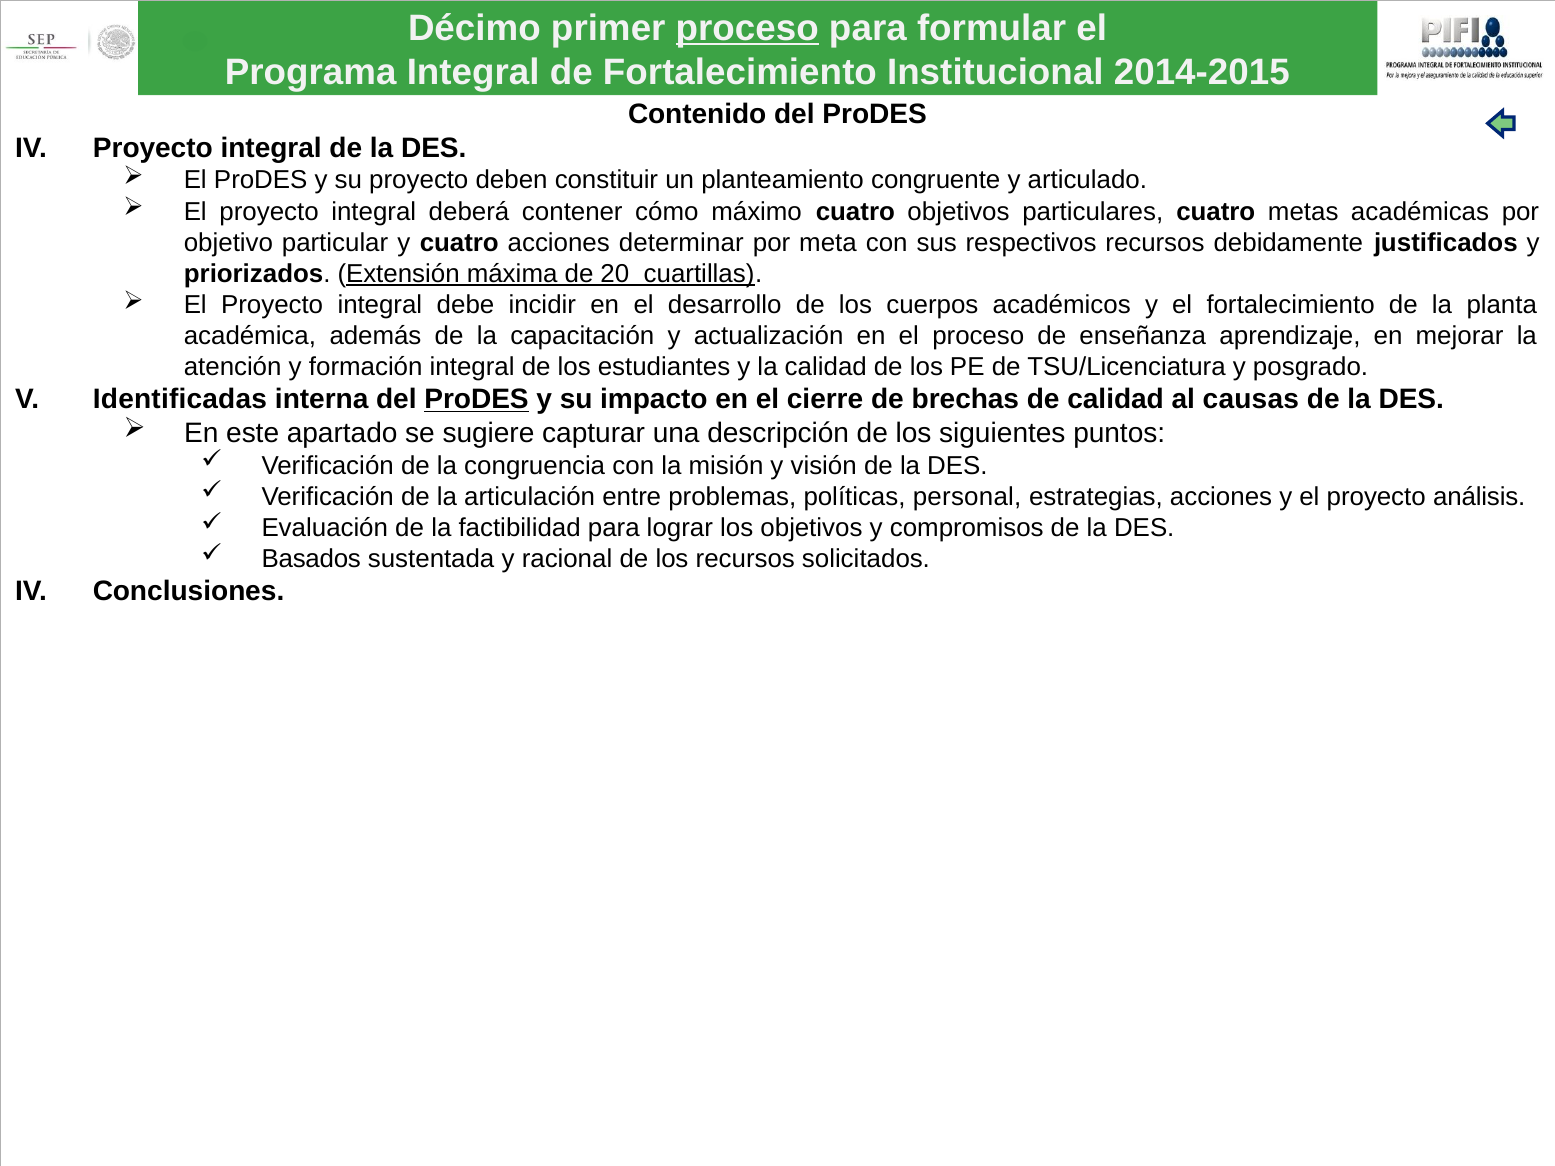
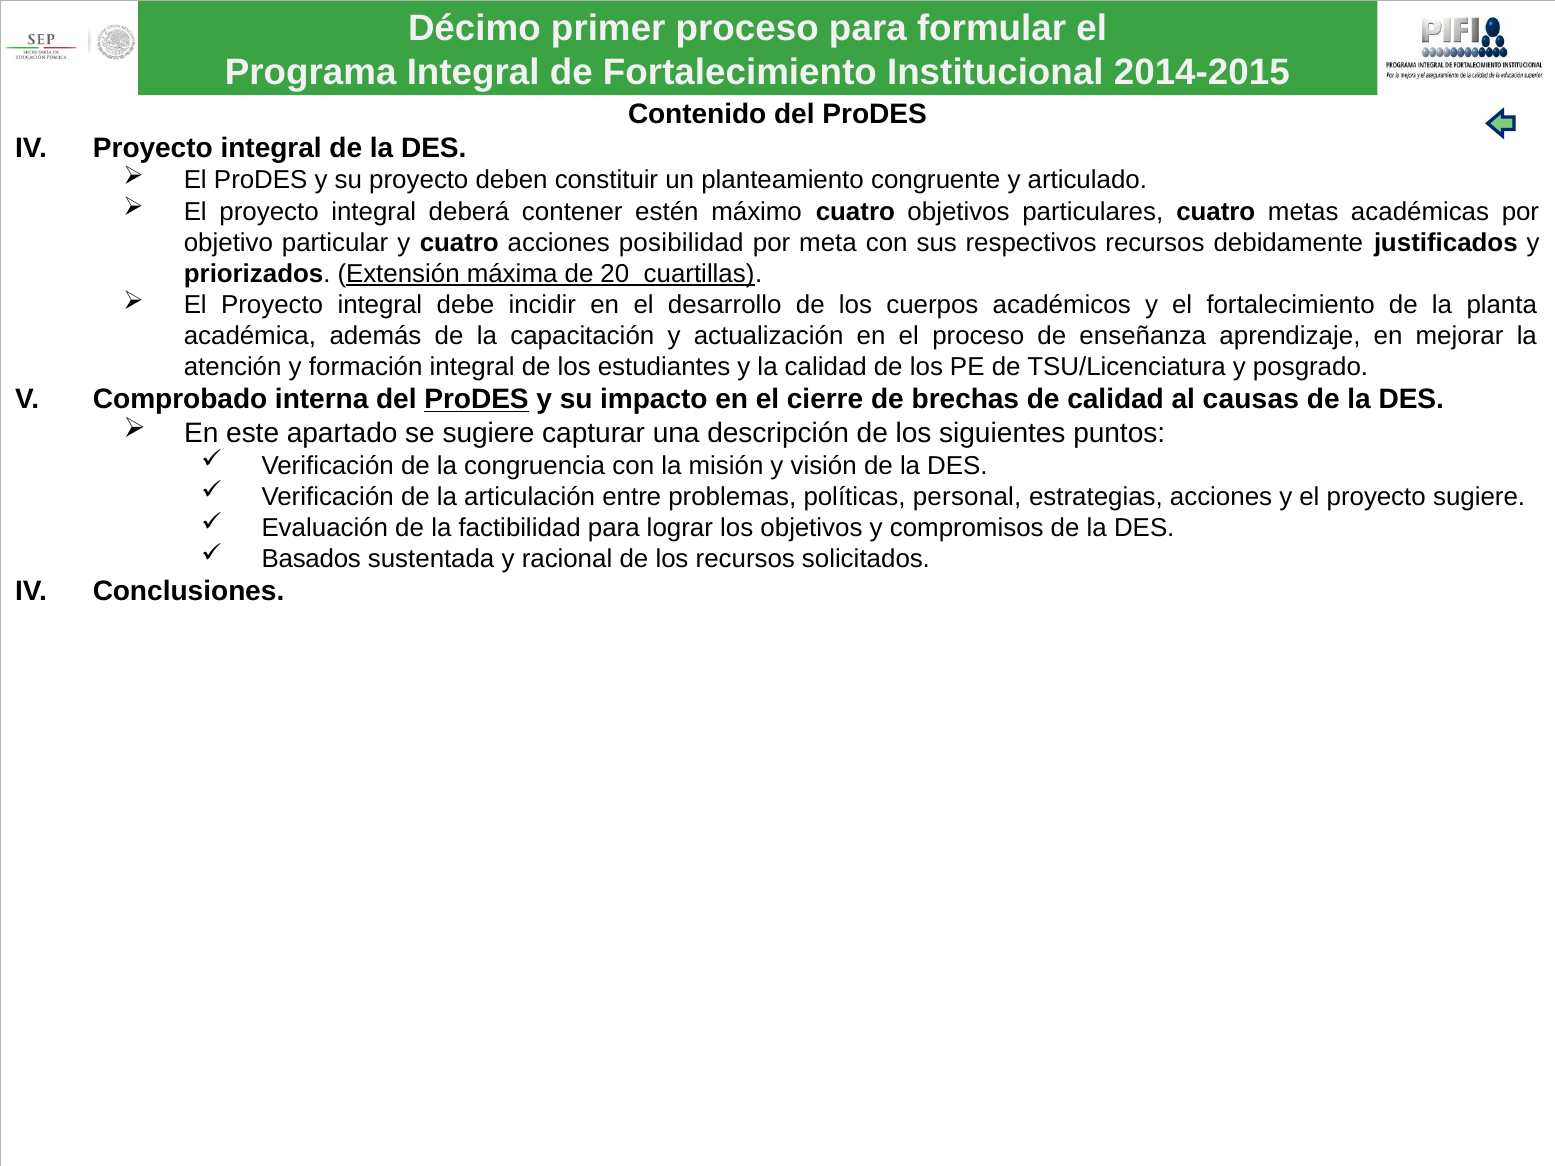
proceso underline: present -> none (747, 28)
cómo: cómo -> estén (667, 212)
determinar: determinar -> posibilidad (681, 243)
Identificadas: Identificadas -> Comprobado (180, 400)
proyecto análisis: análisis -> sugiere (1479, 497)
